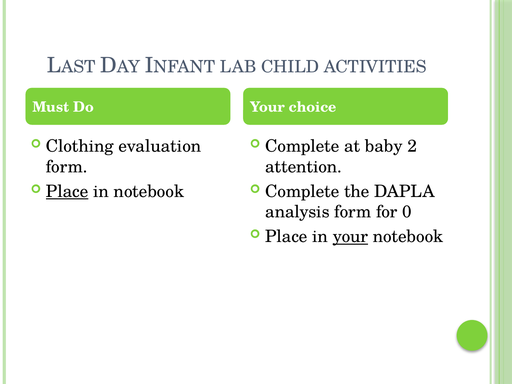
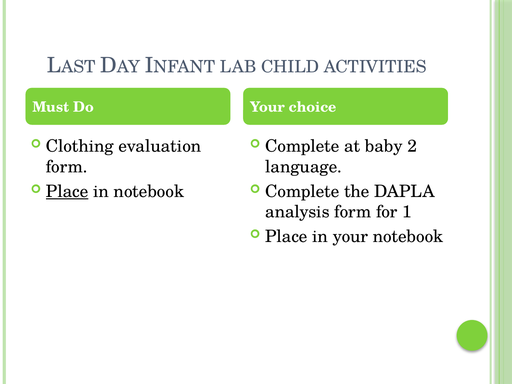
attention: attention -> language (304, 167)
0: 0 -> 1 (407, 212)
your underline: present -> none (350, 237)
